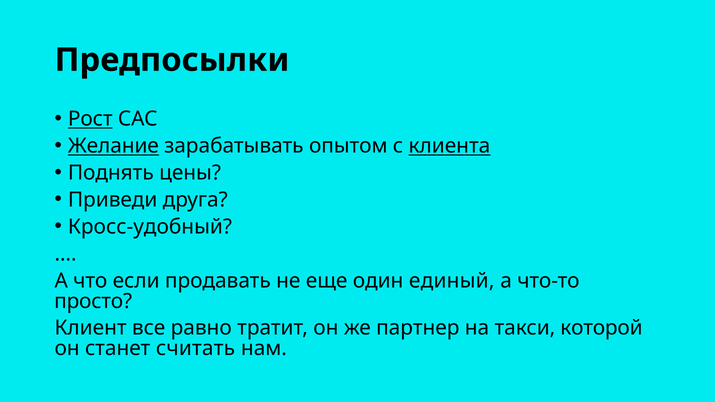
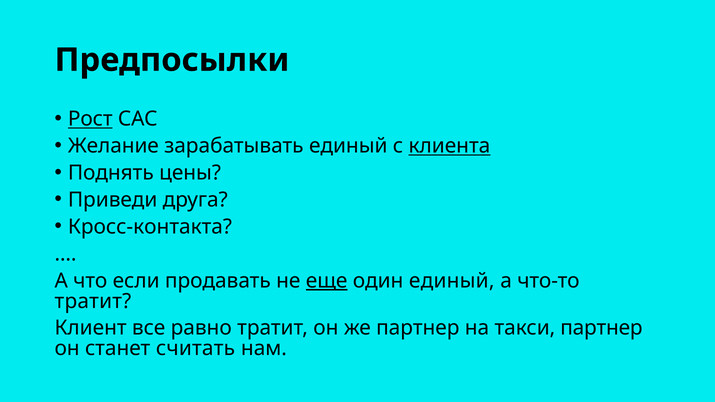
Желание underline: present -> none (113, 146)
зарабатывать опытом: опытом -> единый (348, 146)
Кросс-удобный: Кросс-удобный -> Кросс-контакта (150, 227)
еще underline: none -> present (327, 281)
просто: просто -> тратит (93, 301)
такси которой: которой -> партнер (601, 328)
